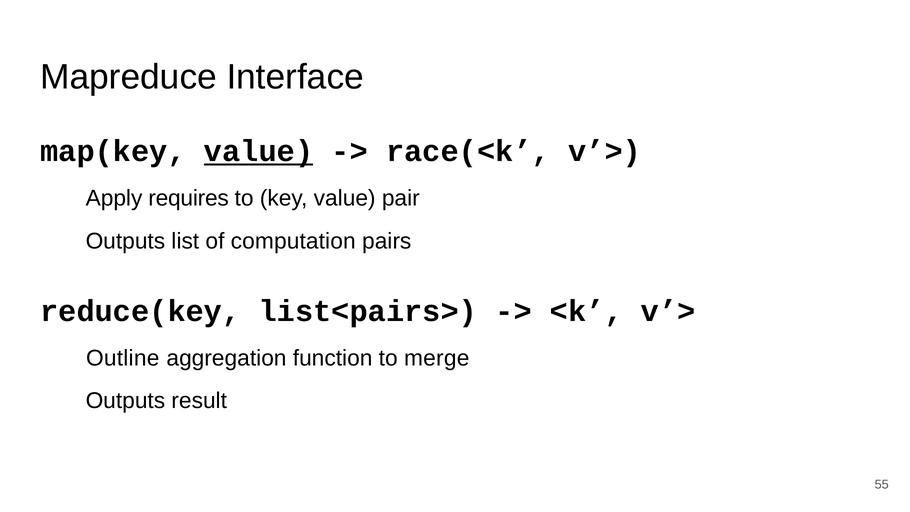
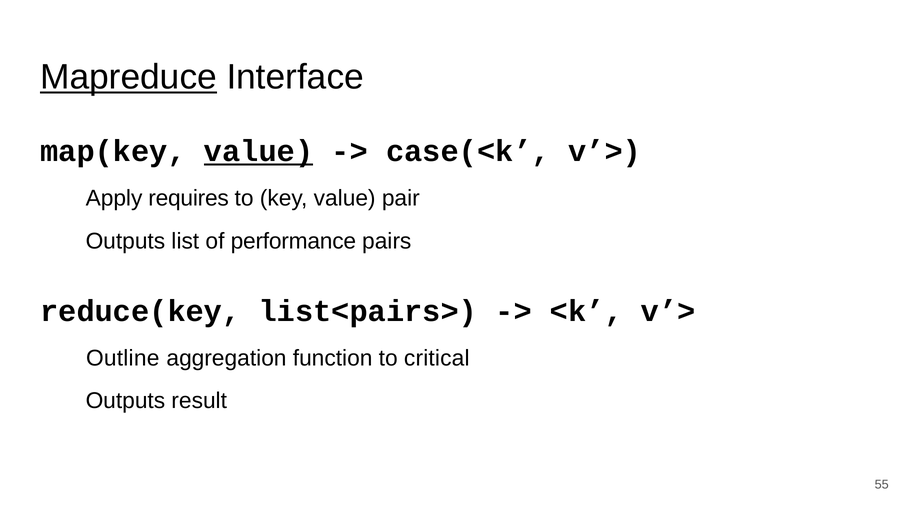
Mapreduce underline: none -> present (129, 77)
race(<k: race(<k -> case(<k (468, 151)
computation: computation -> performance (293, 241)
merge: merge -> critical (437, 358)
